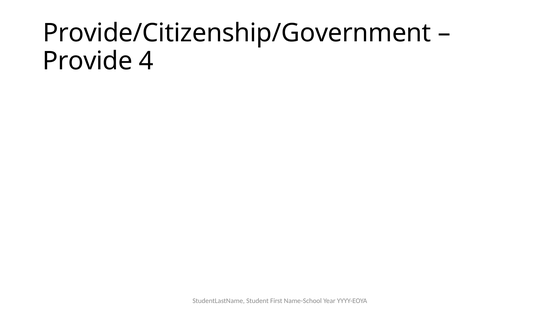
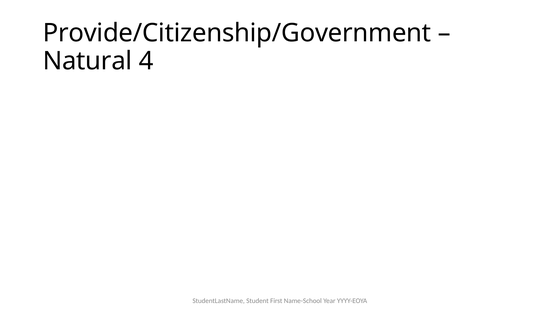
Provide: Provide -> Natural (87, 61)
